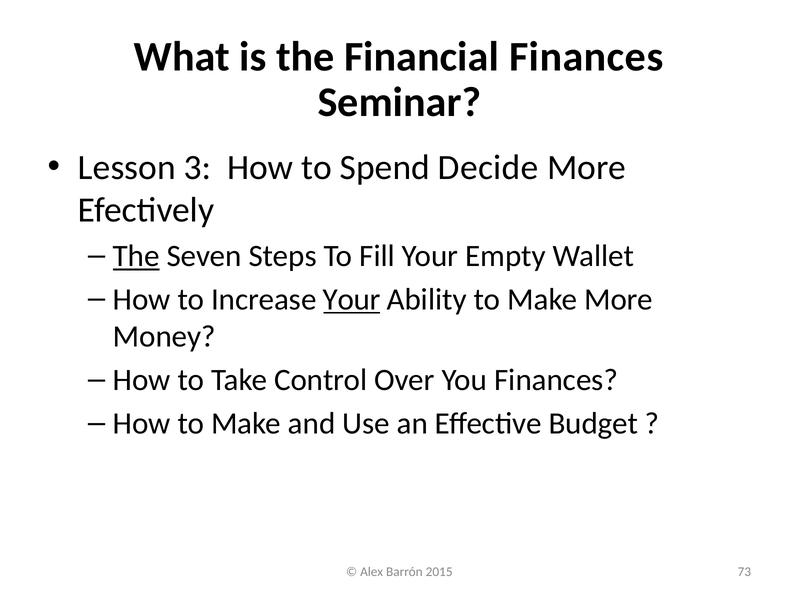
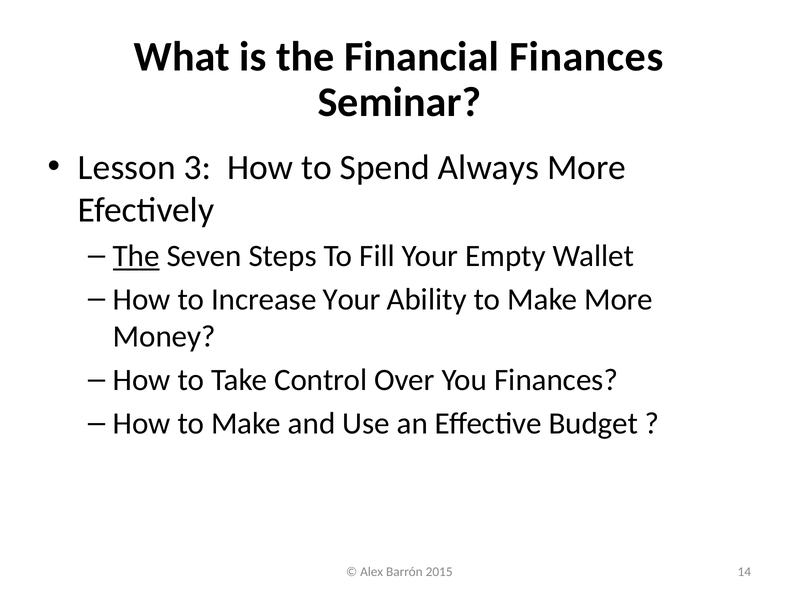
Decide: Decide -> Always (488, 168)
Your underline: present -> none (352, 300)
73: 73 -> 14 (744, 572)
